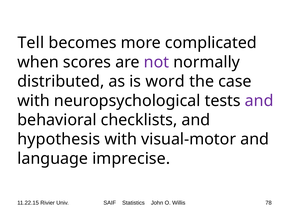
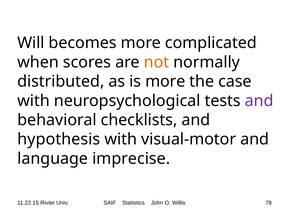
Tell: Tell -> Will (31, 43)
not colour: purple -> orange (156, 62)
is word: word -> more (165, 81)
